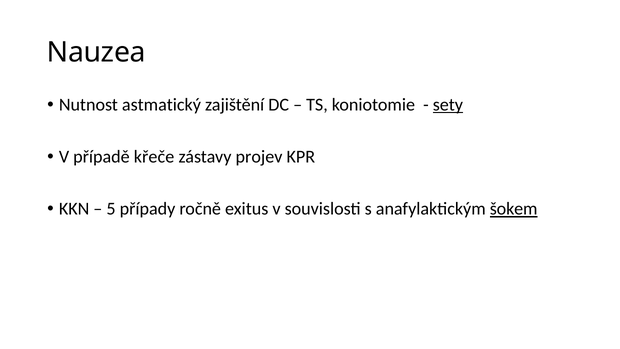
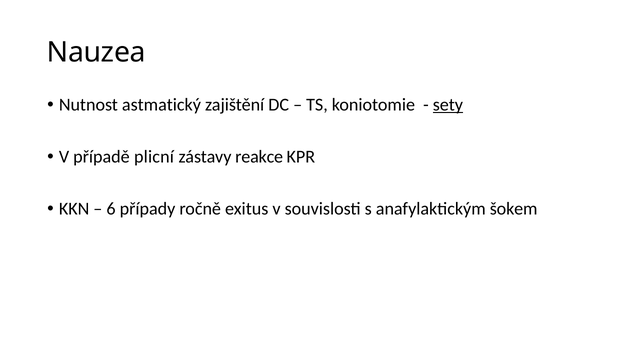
křeče: křeče -> plicní (154, 157)
projev: projev -> reakce (259, 157)
5: 5 -> 6 (111, 209)
šokem underline: present -> none (514, 209)
